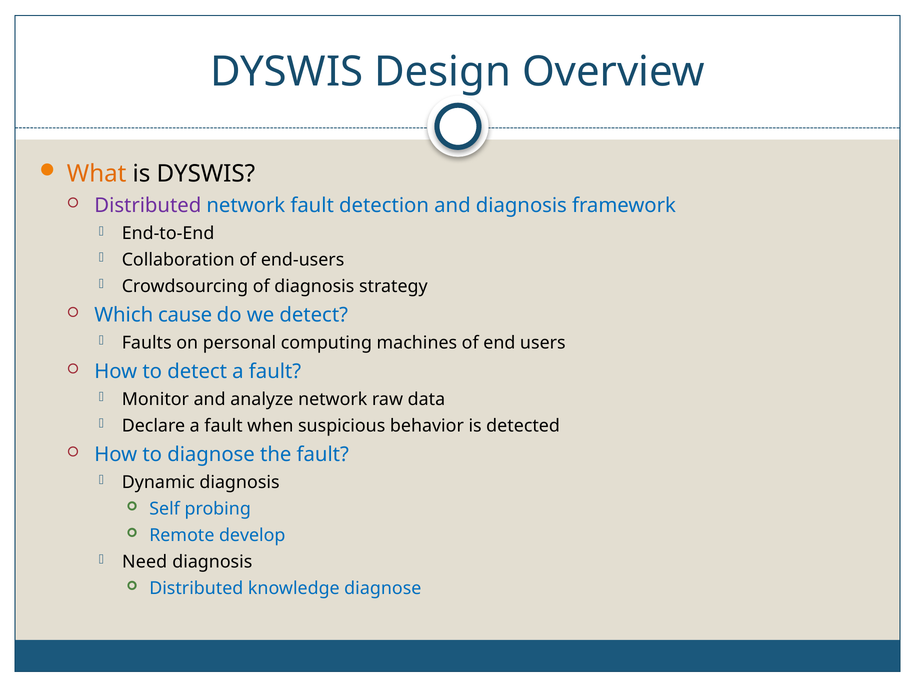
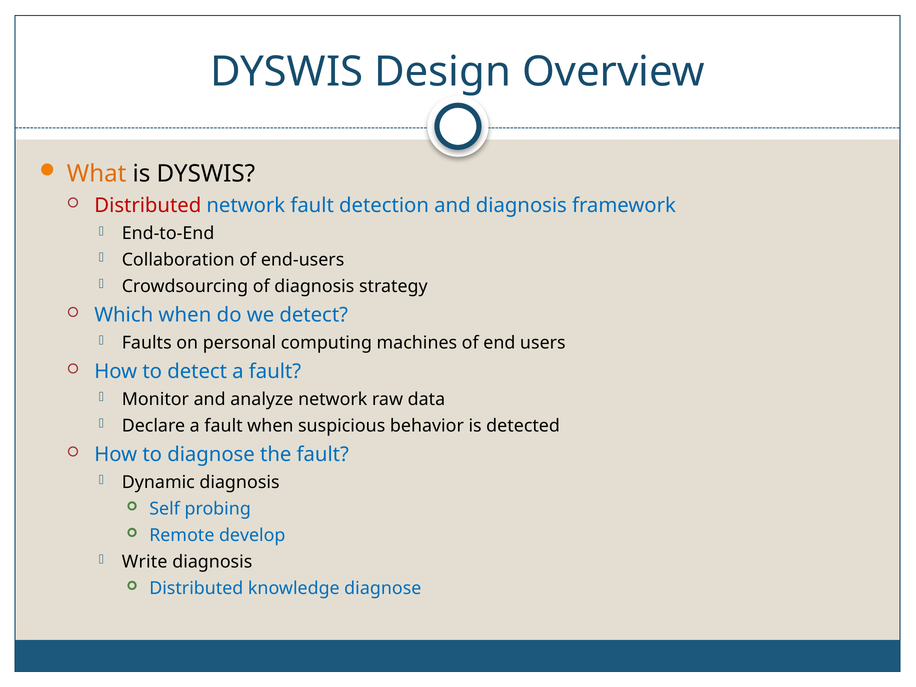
Distributed colour: purple -> red (148, 206)
Which cause: cause -> when (185, 315)
Need: Need -> Write (145, 562)
